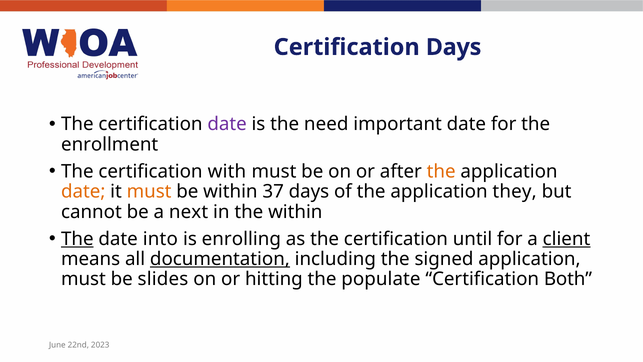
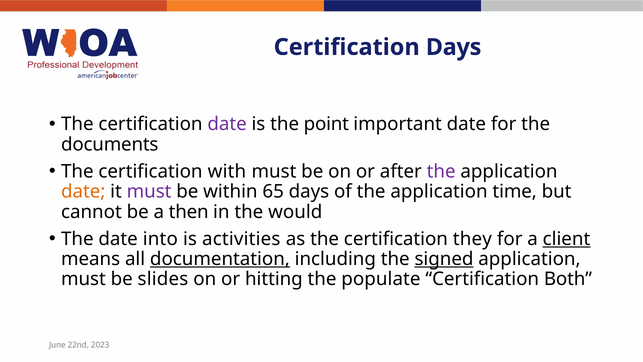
need: need -> point (326, 124)
enrollment: enrollment -> documents (110, 144)
the colour: orange -> purple (441, 171)
must colour: orange -> purple (149, 191)
37: 37 -> 65 (273, 191)
they: they -> time (515, 191)
next: next -> then (189, 212)
the within: within -> would (295, 212)
The underline: present -> none (77, 239)
enrolling: enrolling -> activities (241, 239)
until: until -> they (472, 239)
signed underline: none -> present (444, 259)
